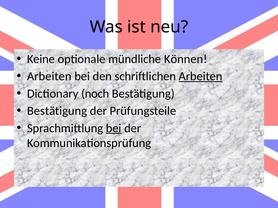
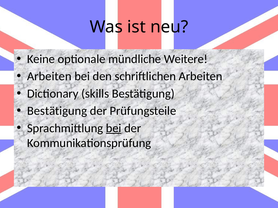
Können: Können -> Weitere (186, 59)
Arbeiten underline: present -> none (201, 77)
noch: noch -> skills (95, 94)
